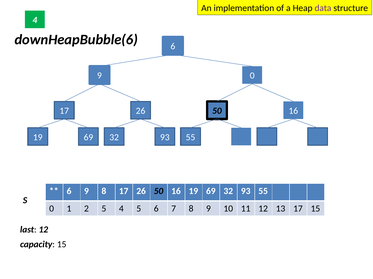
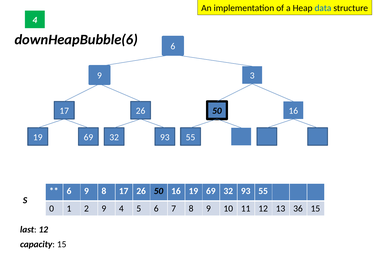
data colour: purple -> blue (323, 8)
9 0: 0 -> 3 (252, 76)
2 5: 5 -> 9 (104, 209)
13 17: 17 -> 36 (298, 209)
